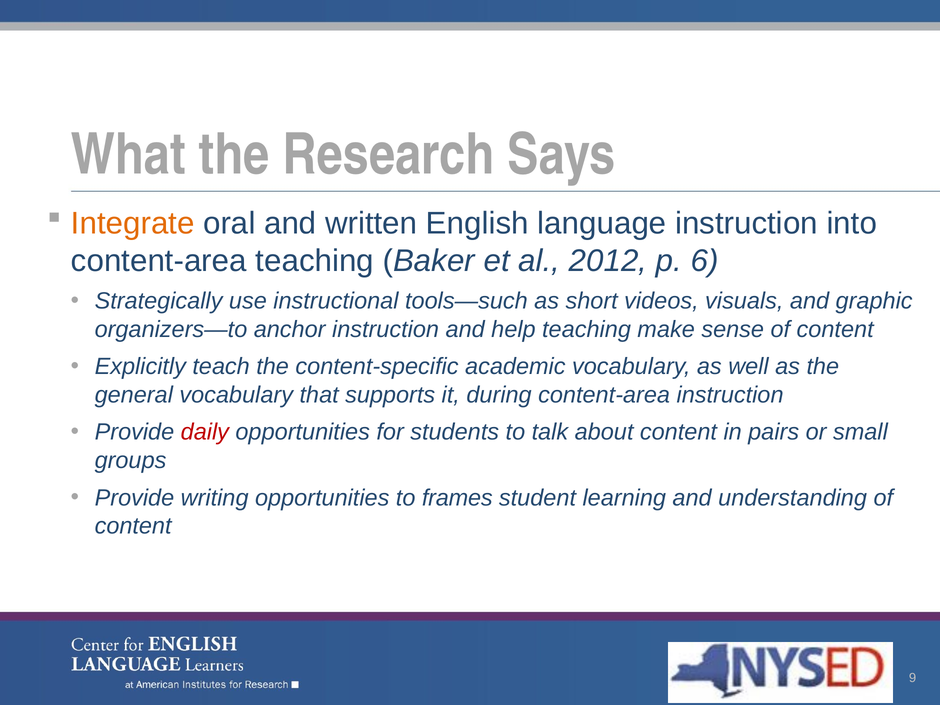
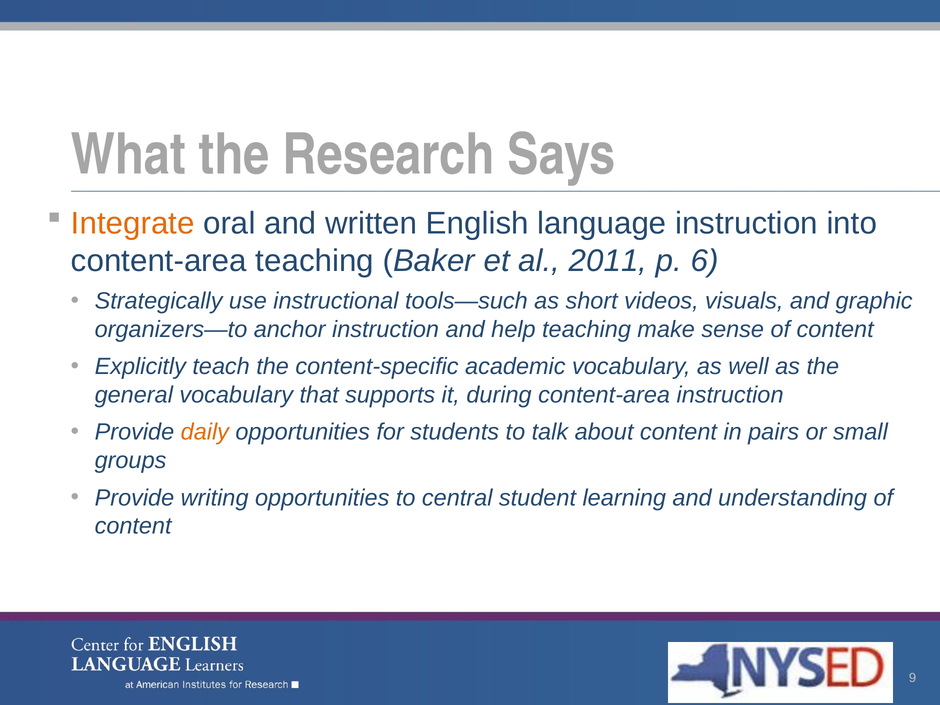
2012: 2012 -> 2011 (608, 261)
daily colour: red -> orange (205, 432)
frames: frames -> central (457, 498)
